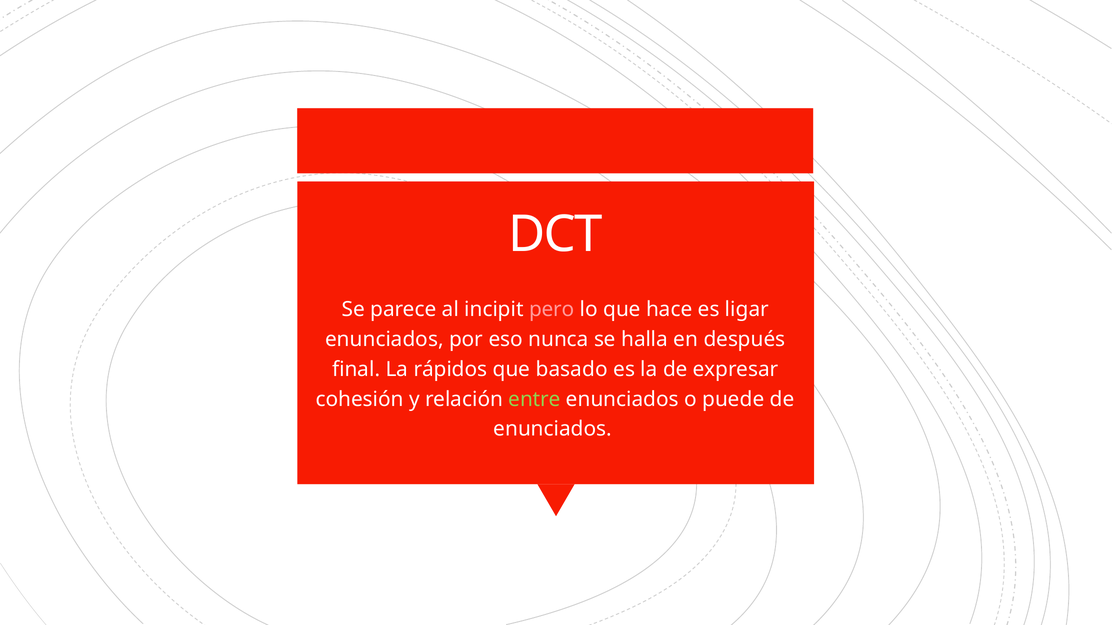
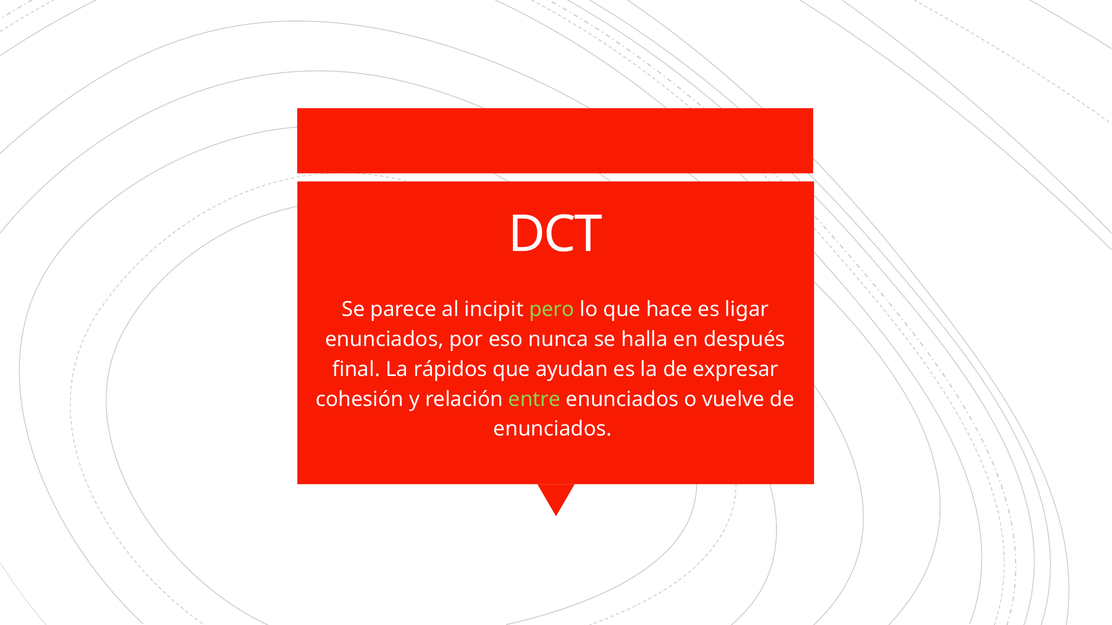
pero colour: pink -> light green (552, 309)
basado: basado -> ayudan (572, 369)
puede: puede -> vuelve (733, 399)
